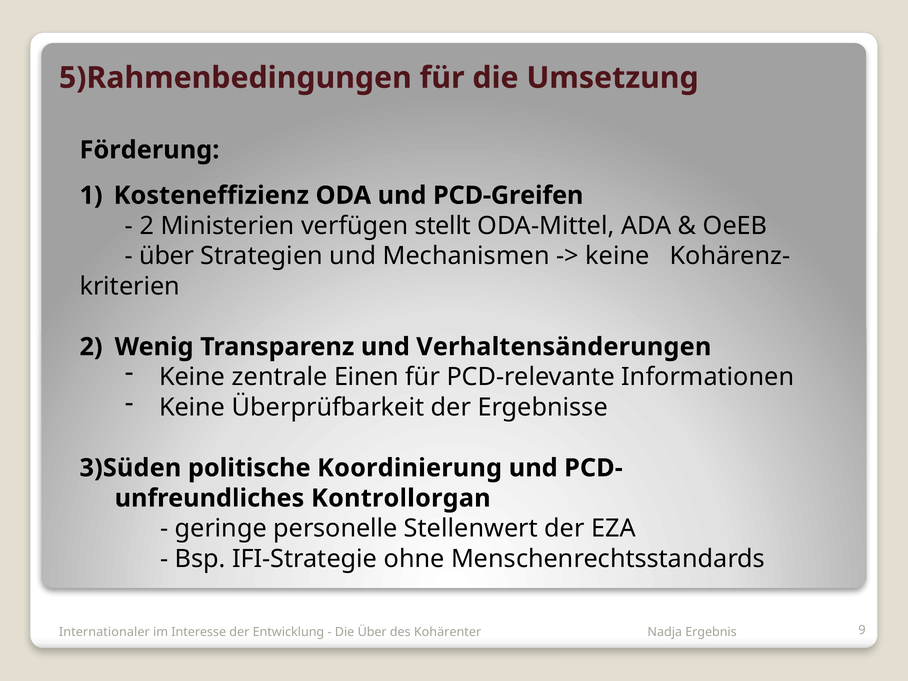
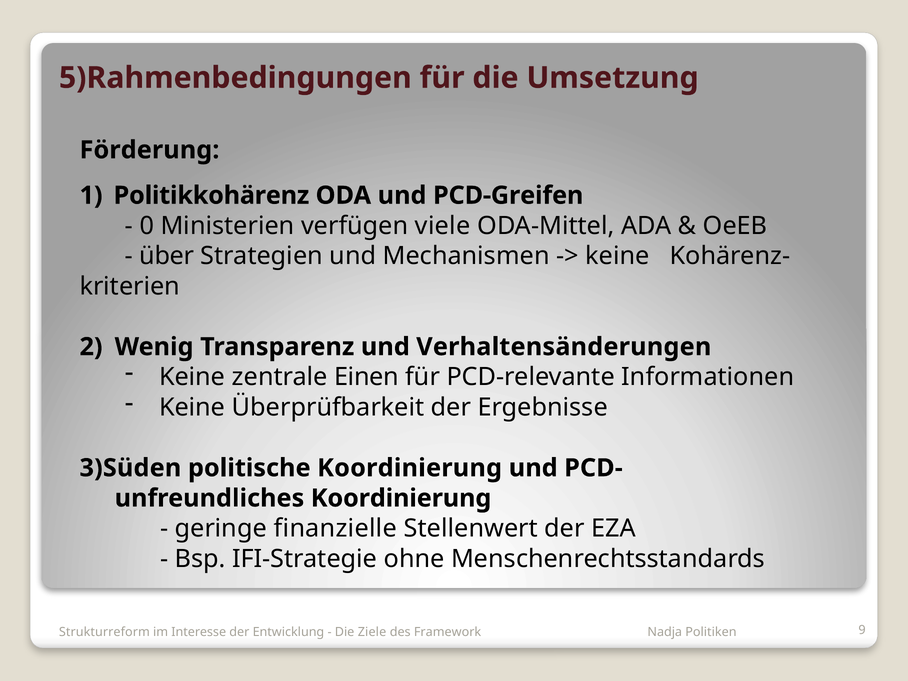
Kosteneffizienz: Kosteneffizienz -> Politikkohärenz (211, 195)
2: 2 -> 0 (147, 226)
stellt: stellt -> viele (443, 226)
unfreundliches Kontrollorgan: Kontrollorgan -> Koordinierung (401, 498)
personelle: personelle -> finanzielle (335, 528)
Internationaler: Internationaler -> Strukturreform (104, 632)
Die Über: Über -> Ziele (372, 632)
Kohärenter: Kohärenter -> Framework (448, 632)
Ergebnis: Ergebnis -> Politiken (711, 632)
